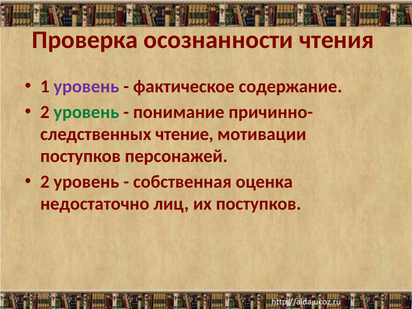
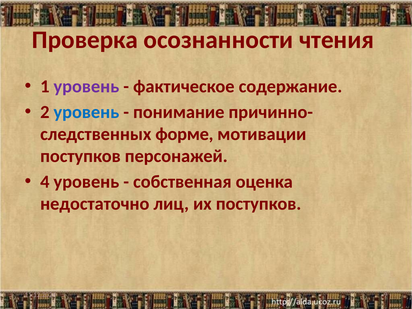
уровень colour: green -> blue (86, 112)
чтение: чтение -> форме (184, 134)
2: 2 -> 4 (45, 182)
